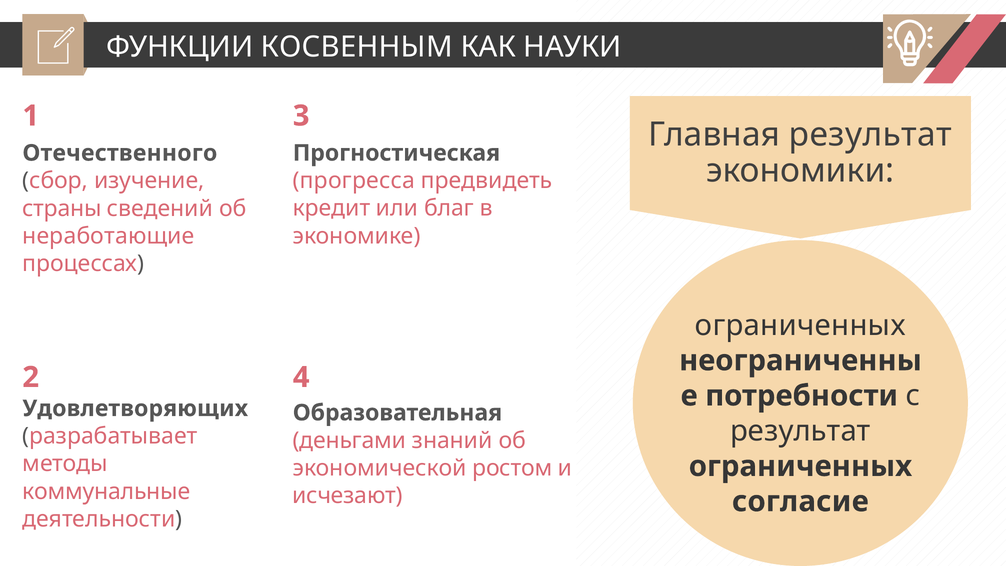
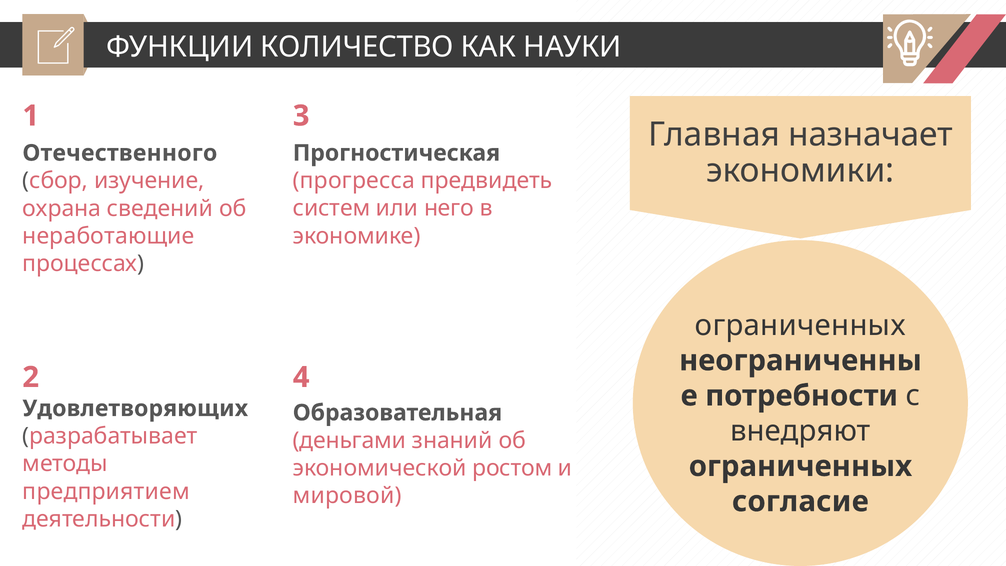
КОСВЕННЫМ: КОСВЕННЫМ -> КОЛИЧЕСТВО (357, 47)
Главная результат: результат -> назначает (871, 135)
кредит: кредит -> систем (332, 208)
благ: благ -> него (449, 208)
страны: страны -> охрана (62, 208)
результат: результат -> внедряют (800, 431)
коммунальные: коммунальные -> предприятием (106, 491)
исчезают: исчезают -> мировой (347, 496)
